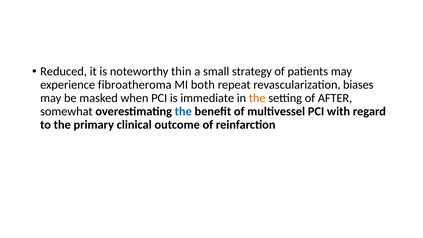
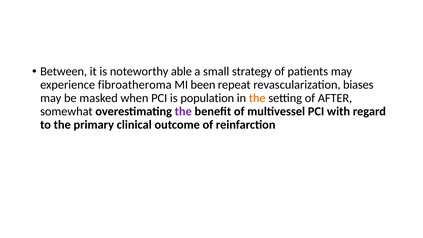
Reduced: Reduced -> Between (64, 72)
thin: thin -> able (181, 72)
both: both -> been (203, 85)
immediate: immediate -> population (207, 98)
the colour: blue -> purple (183, 111)
